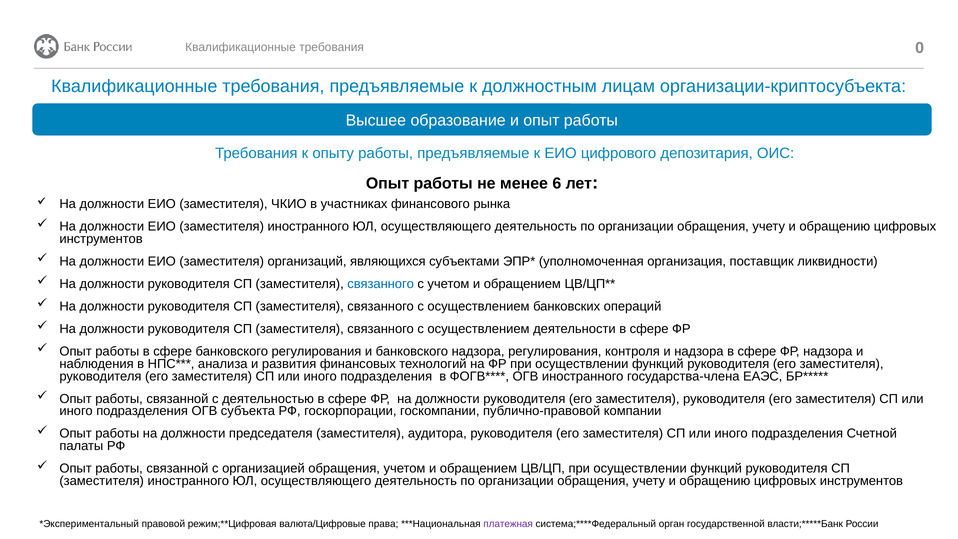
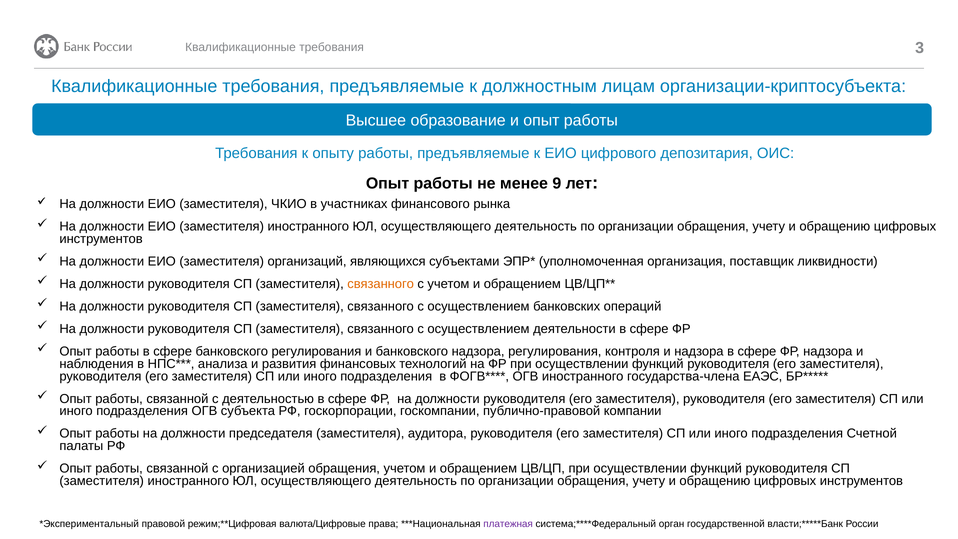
0: 0 -> 3 (920, 48)
6: 6 -> 9 (557, 183)
связанного colour: blue -> orange (381, 284)
